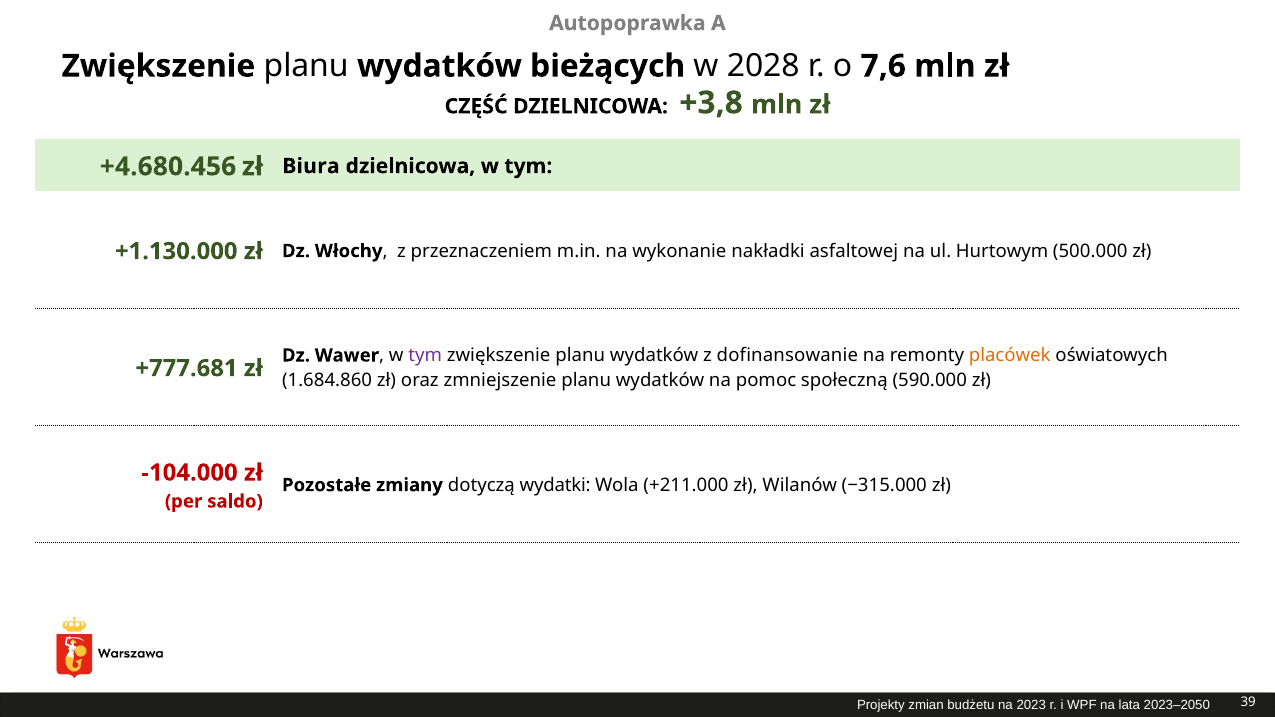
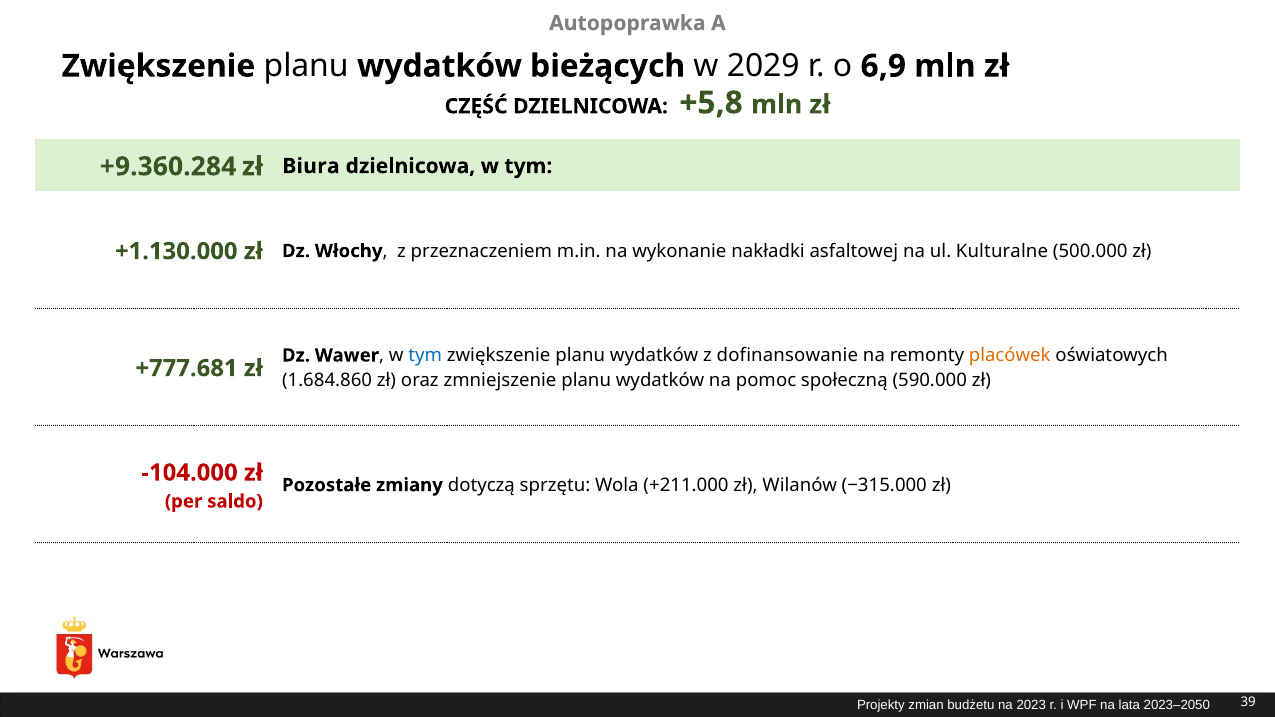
2028: 2028 -> 2029 (763, 66)
7,6: 7,6 -> 6,9 (883, 66)
+3,8: +3,8 -> +5,8 (711, 103)
+4.680.456: +4.680.456 -> +9.360.284 (168, 167)
Hurtowym: Hurtowym -> Kulturalne (1002, 251)
tym colour: purple -> blue (425, 356)
wydatki: wydatki -> sprzętu (555, 485)
